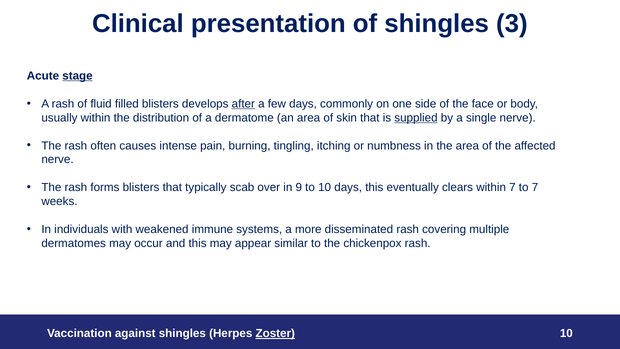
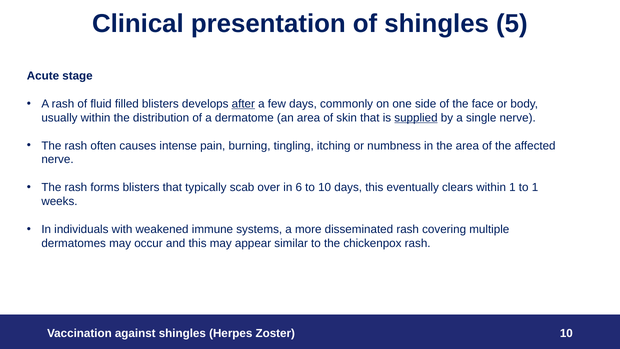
3: 3 -> 5 (512, 24)
stage underline: present -> none (77, 76)
9: 9 -> 6 (299, 187)
within 7: 7 -> 1 (512, 187)
to 7: 7 -> 1 (535, 187)
Zoster underline: present -> none (275, 333)
